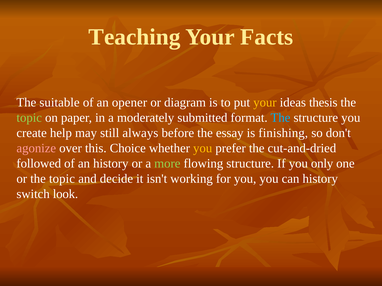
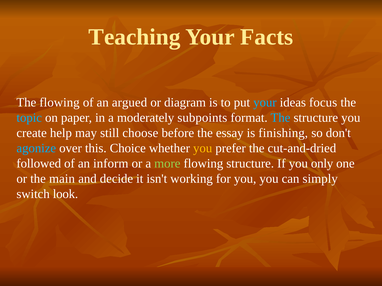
The suitable: suitable -> flowing (60, 103)
opener: opener -> argued (130, 103)
your colour: yellow -> light blue (265, 103)
thesis: thesis -> focus (323, 103)
topic colour: light green -> light blue (29, 118)
submitted: submitted -> subpoints (202, 118)
always: always -> choose (140, 133)
agonize colour: pink -> light blue (36, 149)
an history: history -> inform (111, 164)
or the topic: topic -> main (62, 179)
can history: history -> simply (320, 179)
